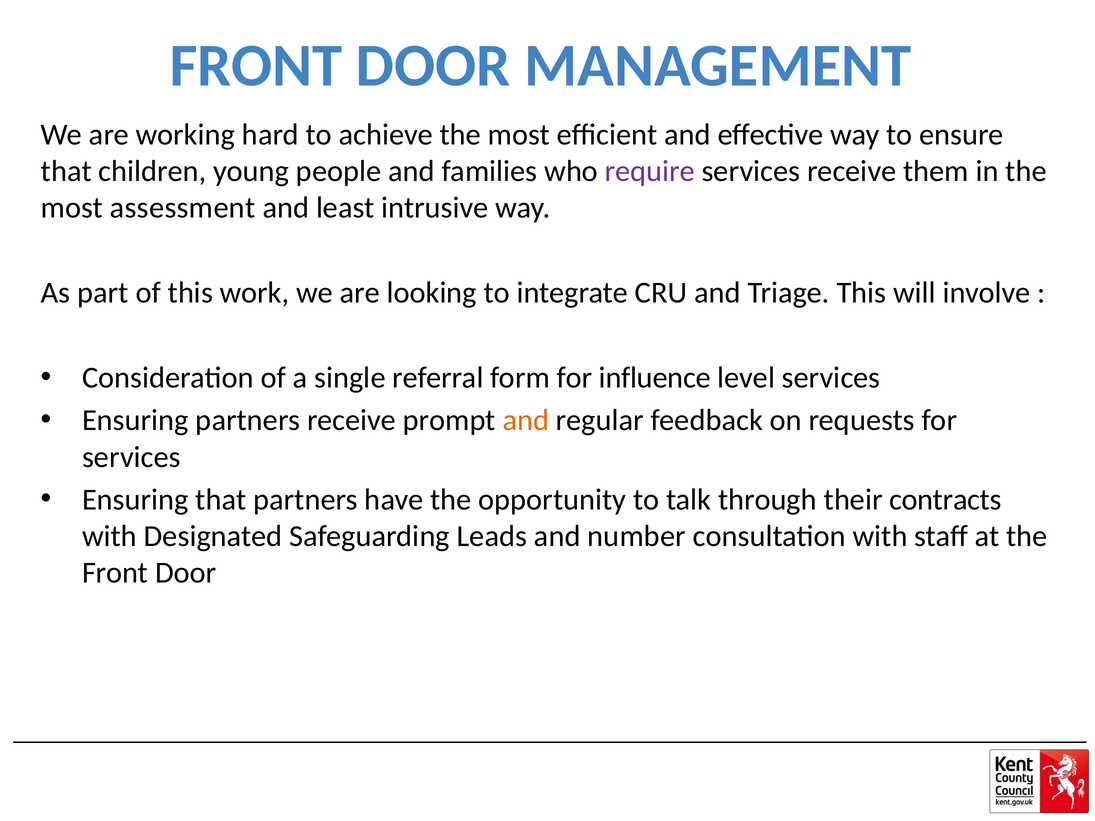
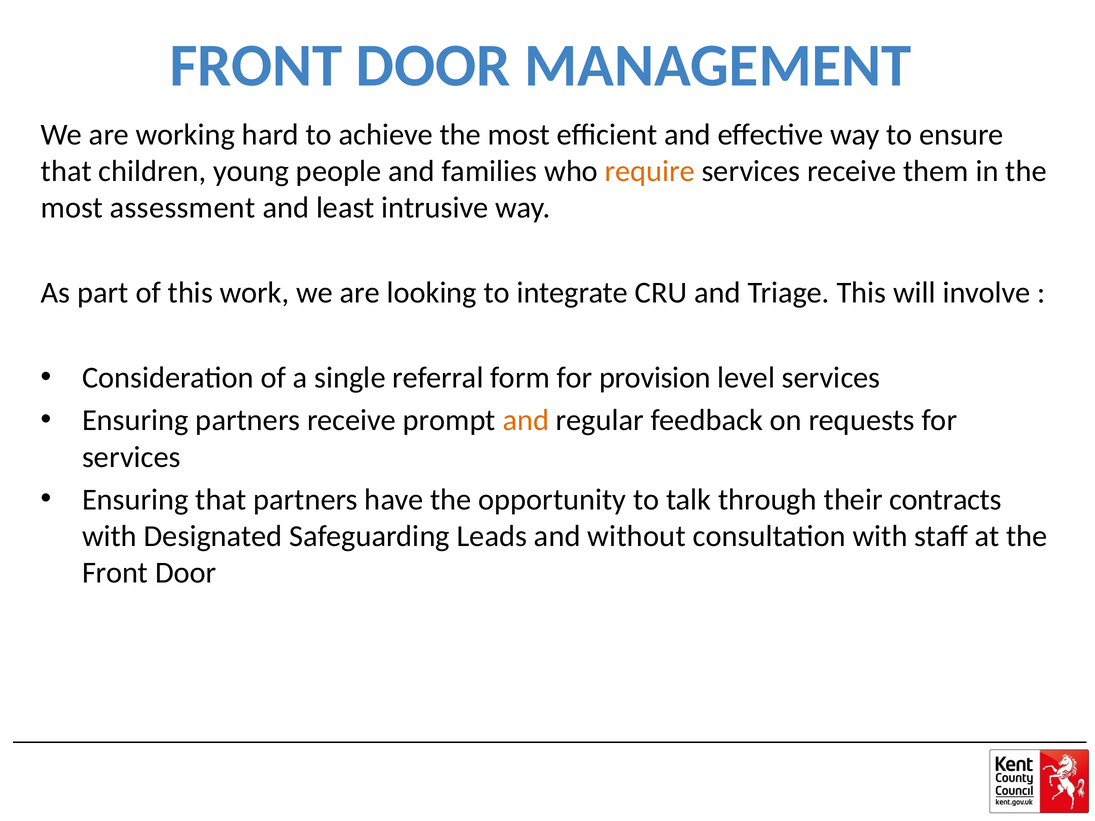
require colour: purple -> orange (650, 171)
influence: influence -> provision (655, 378)
number: number -> without (637, 536)
